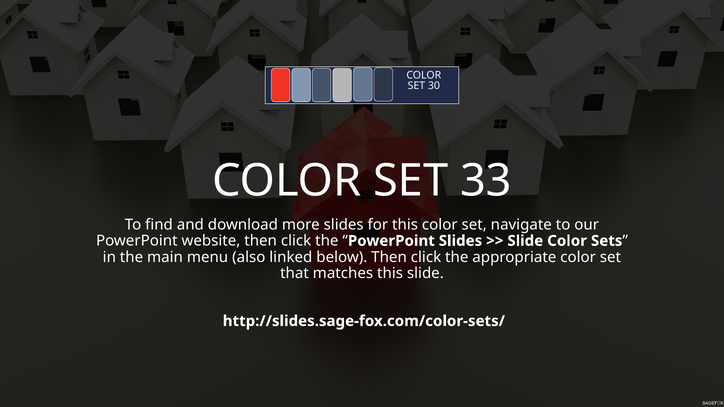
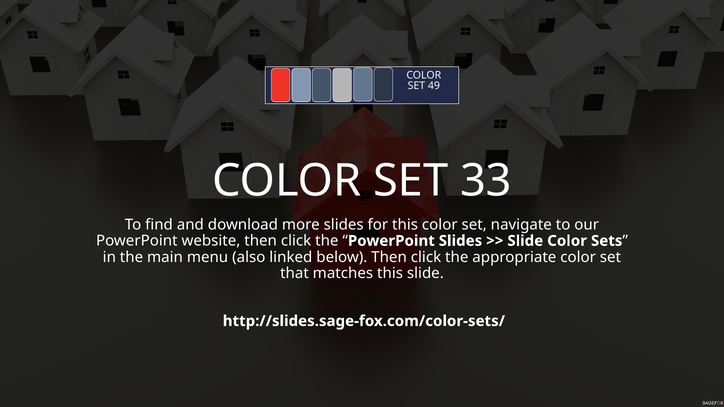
30: 30 -> 49 (434, 86)
